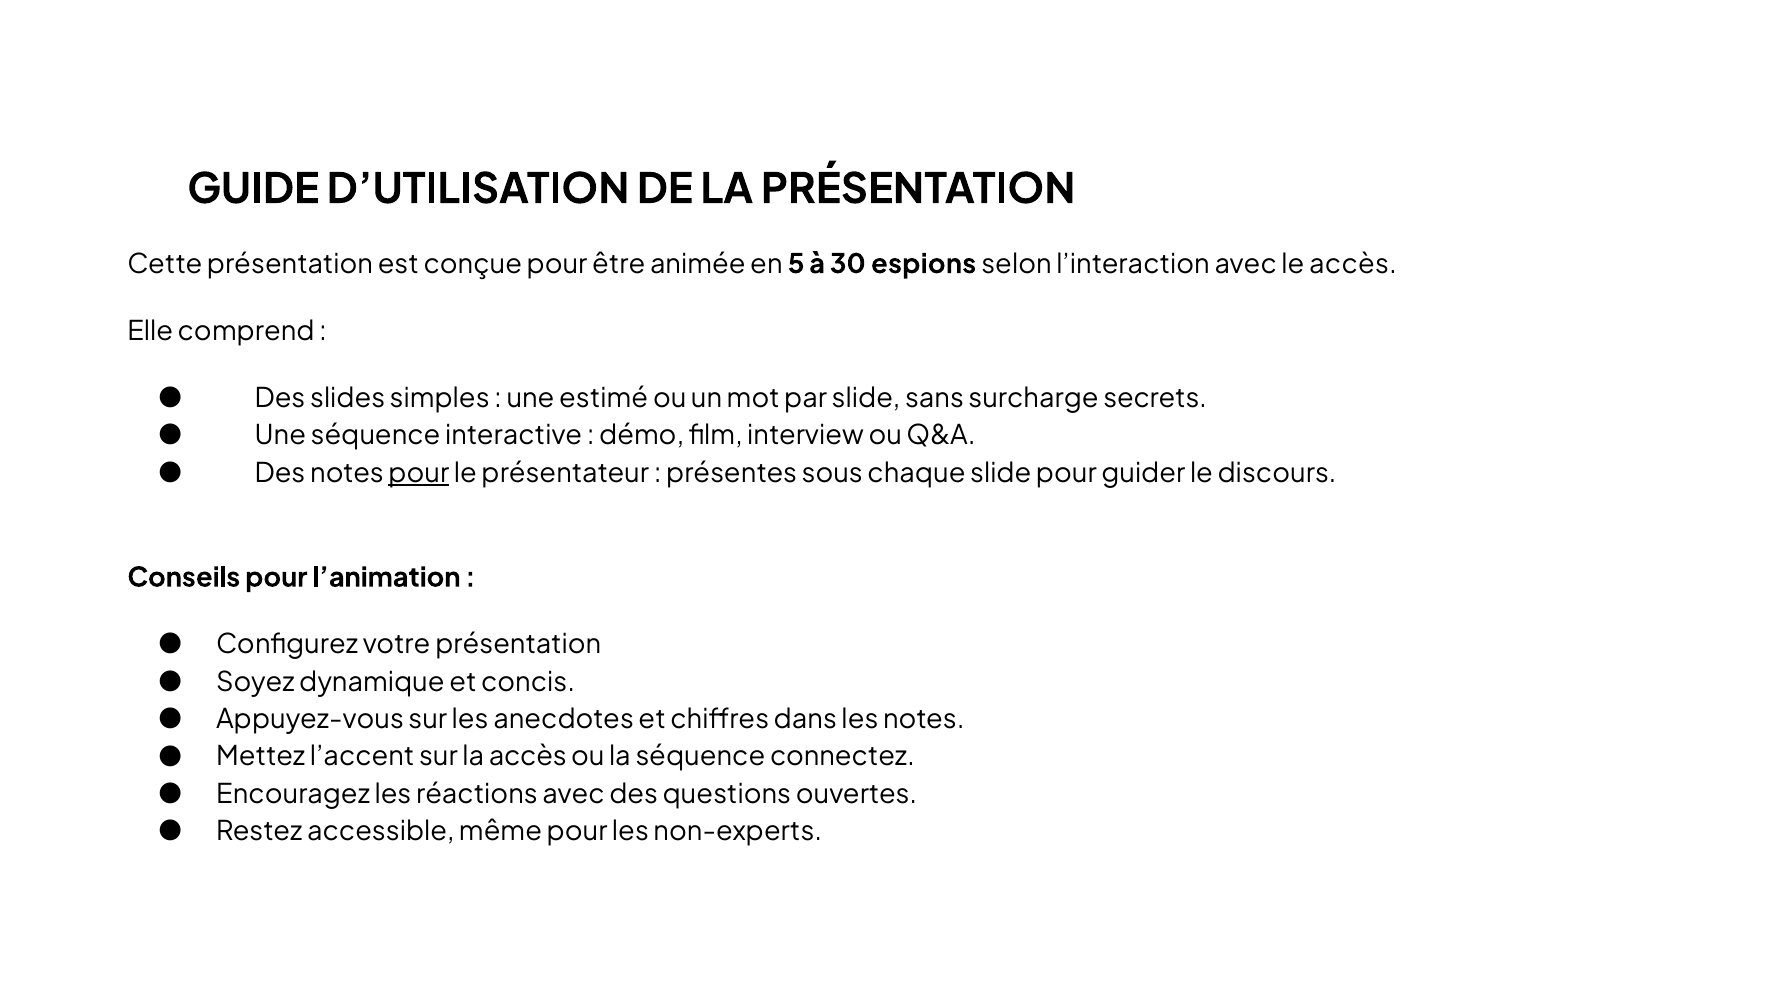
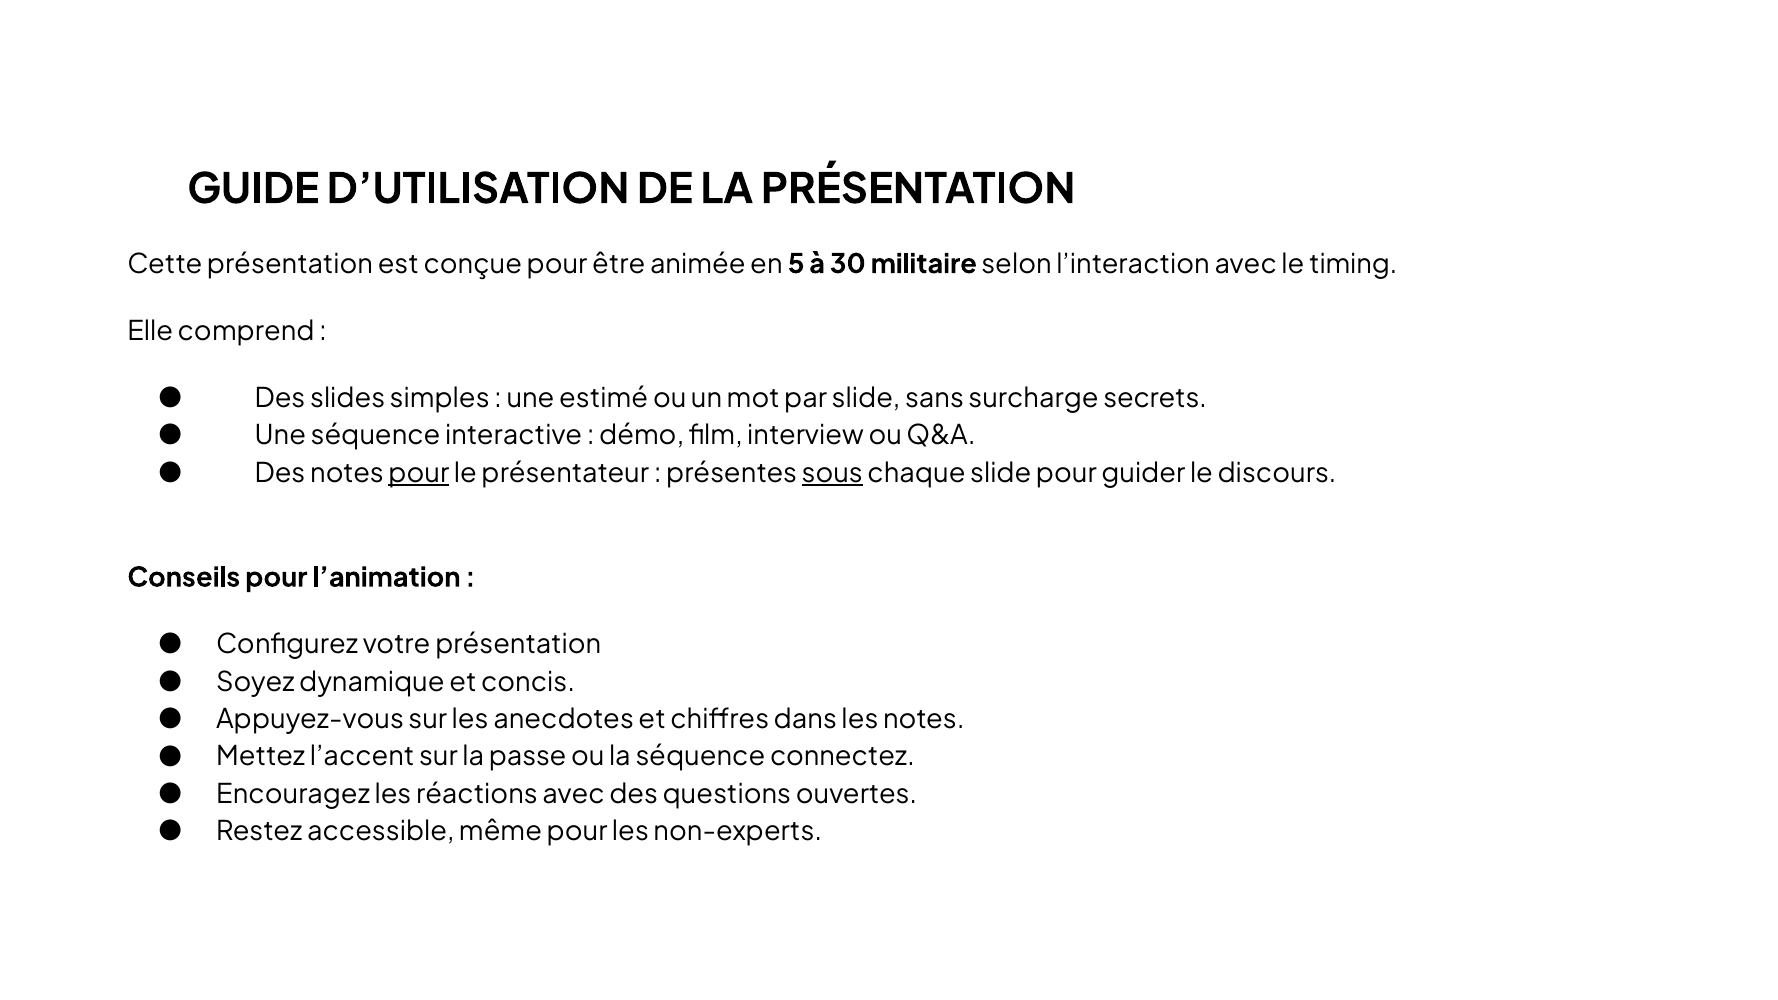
espions: espions -> militaire (924, 264)
le accès: accès -> timing (1353, 264)
sous underline: none -> present (832, 473)
la accès: accès -> passe (528, 757)
